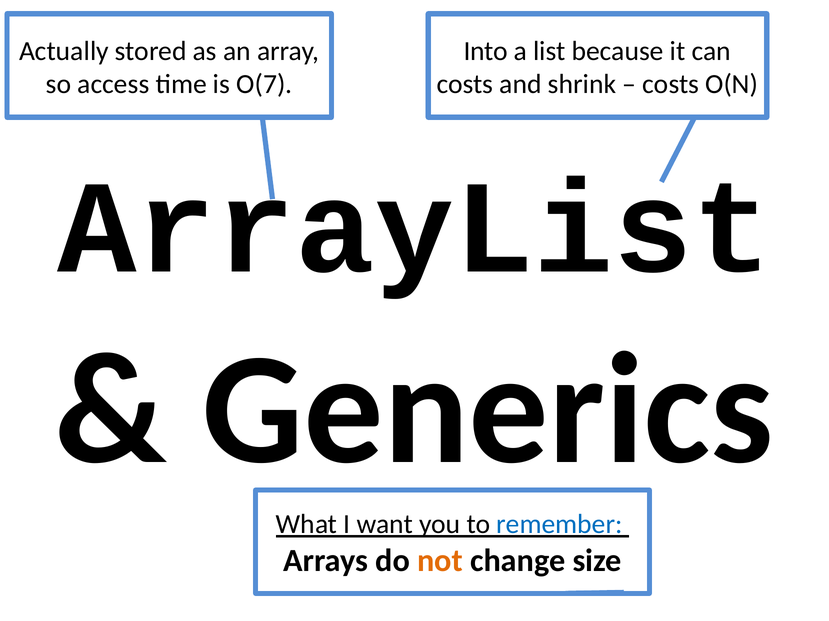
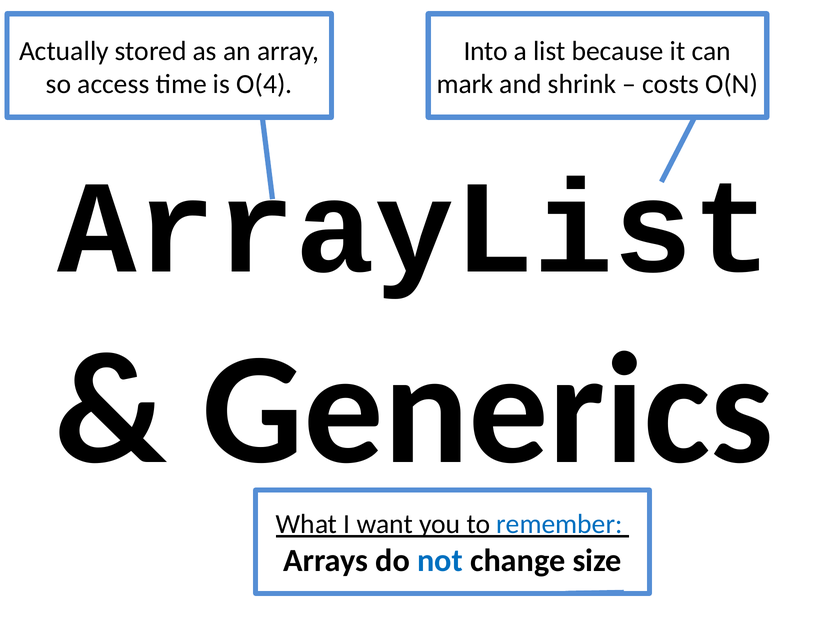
O(7: O(7 -> O(4 (264, 84)
costs: costs -> mark (465, 84)
not colour: orange -> blue (440, 561)
